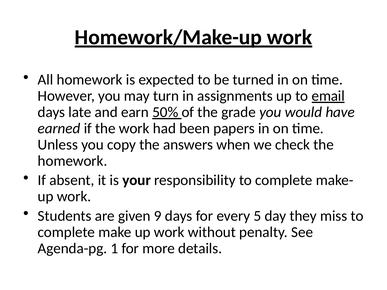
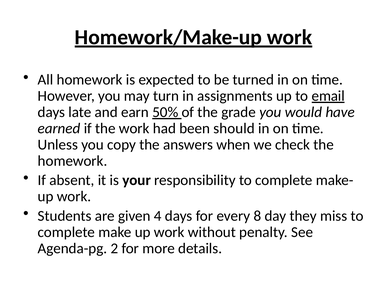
papers: papers -> should (234, 129)
9: 9 -> 4 (158, 216)
5: 5 -> 8 (257, 216)
1: 1 -> 2 (114, 249)
